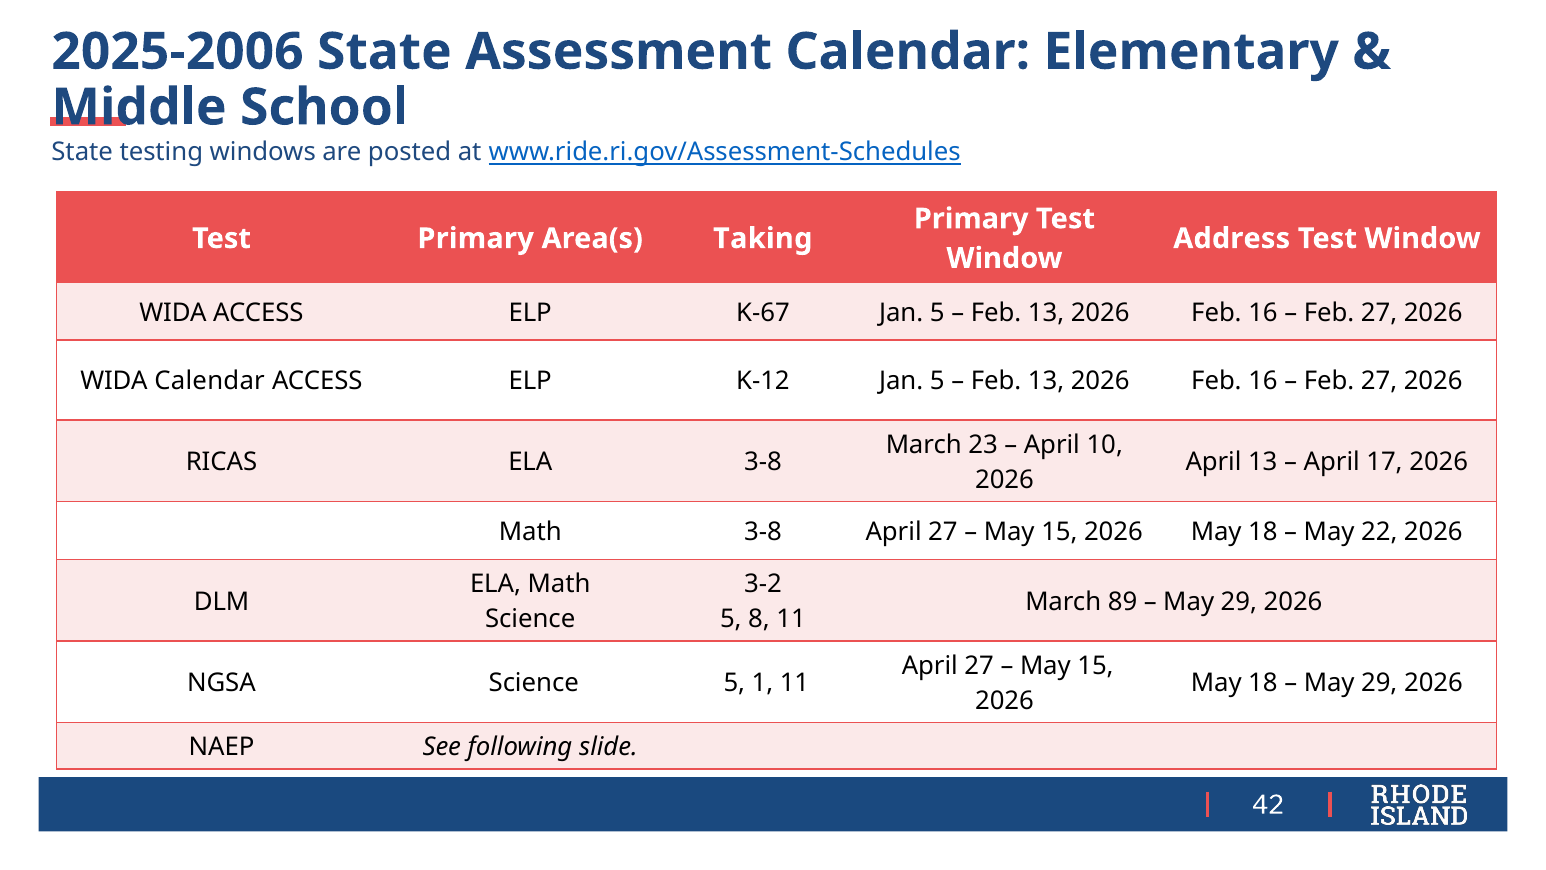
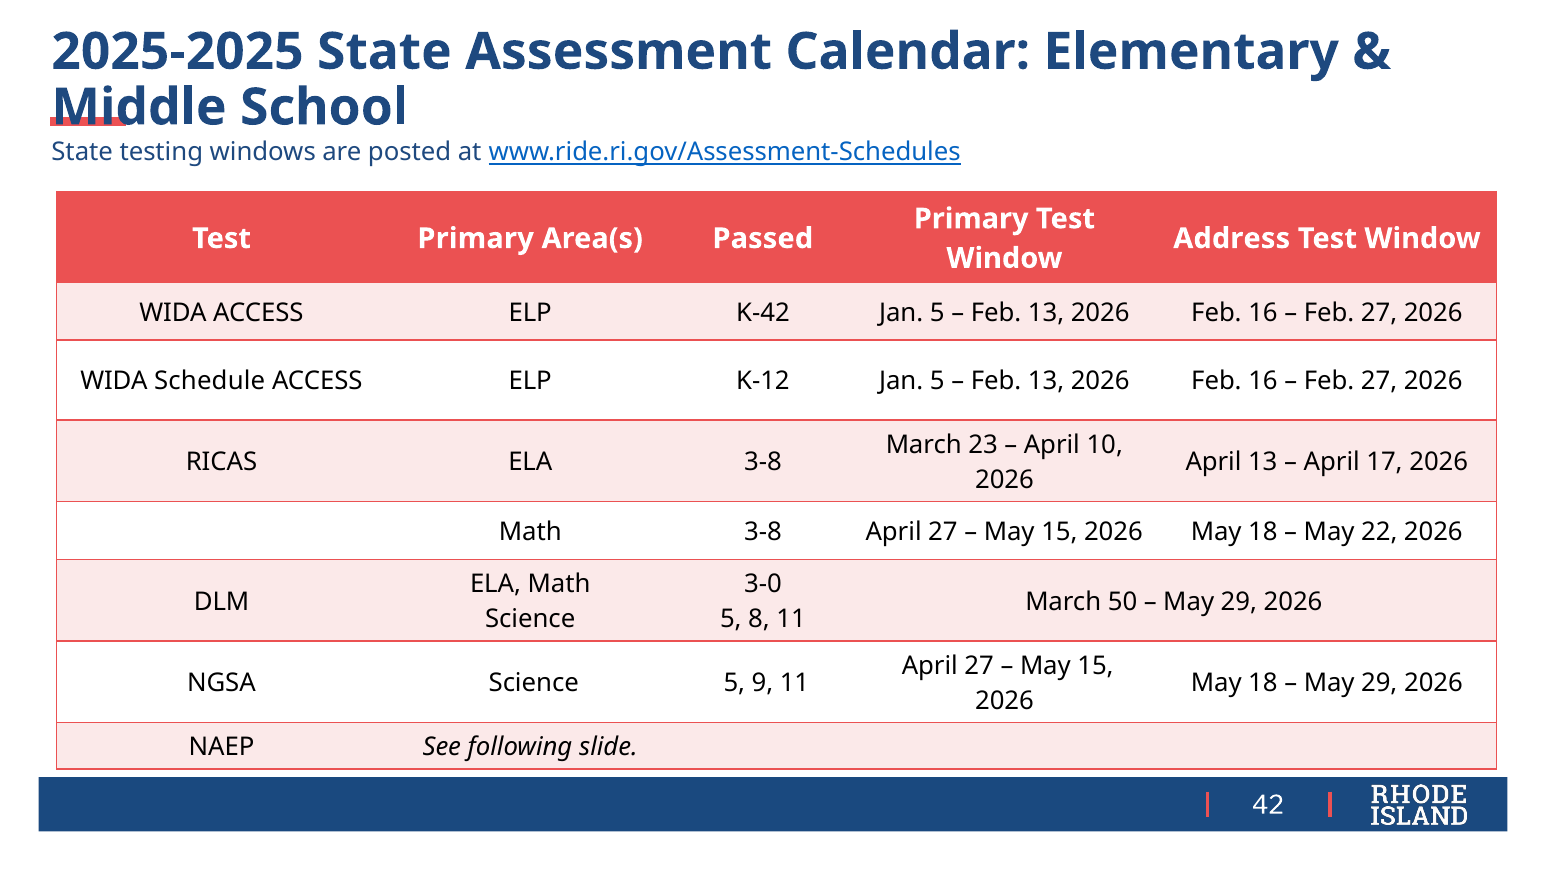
2025-2006: 2025-2006 -> 2025-2025 (178, 52)
Taking: Taking -> Passed (763, 238)
K-67: K-67 -> K-42 (763, 312)
WIDA Calendar: Calendar -> Schedule (210, 381)
3-2: 3-2 -> 3-0 (763, 584)
89: 89 -> 50 (1123, 601)
1: 1 -> 9 (762, 683)
